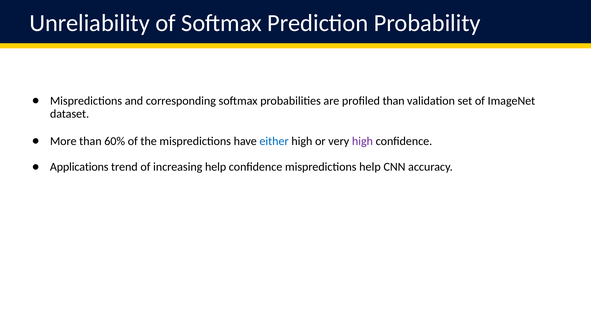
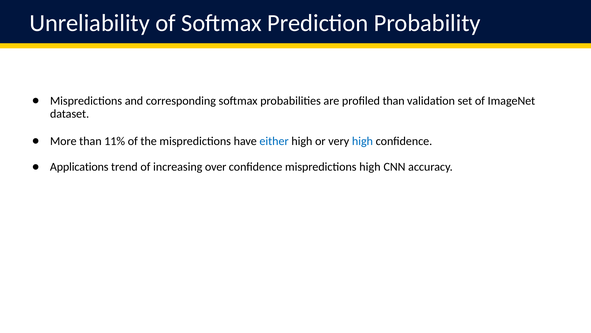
60%: 60% -> 11% (115, 141)
high colour: purple -> blue (362, 141)
increasing help: help -> over (216, 167)
mispredictions help: help -> high (370, 167)
